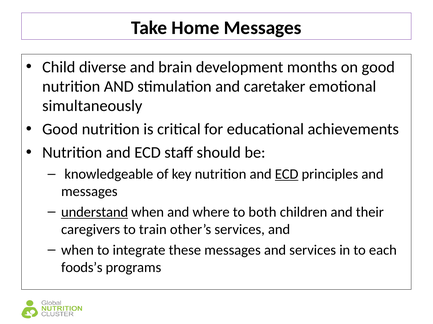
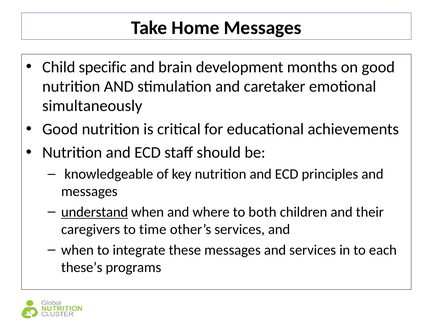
diverse: diverse -> specific (103, 67)
ECD underline: present -> none (287, 175)
train: train -> time (153, 230)
foods’s: foods’s -> these’s (82, 268)
